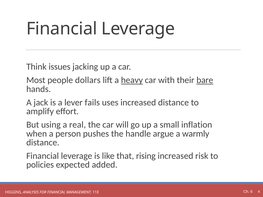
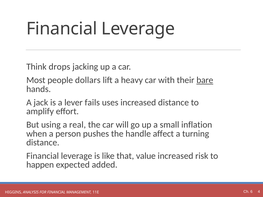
issues: issues -> drops (59, 67)
heavy underline: present -> none (132, 80)
argue: argue -> affect (163, 134)
warmly: warmly -> turning (196, 134)
rising: rising -> value (146, 156)
policies: policies -> happen (40, 165)
